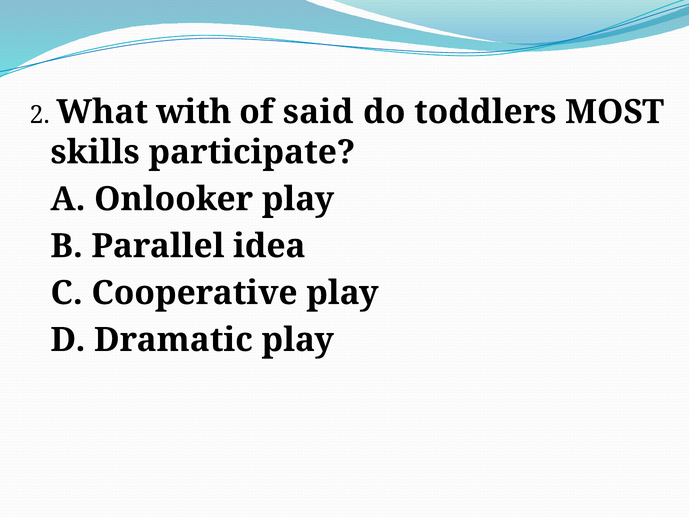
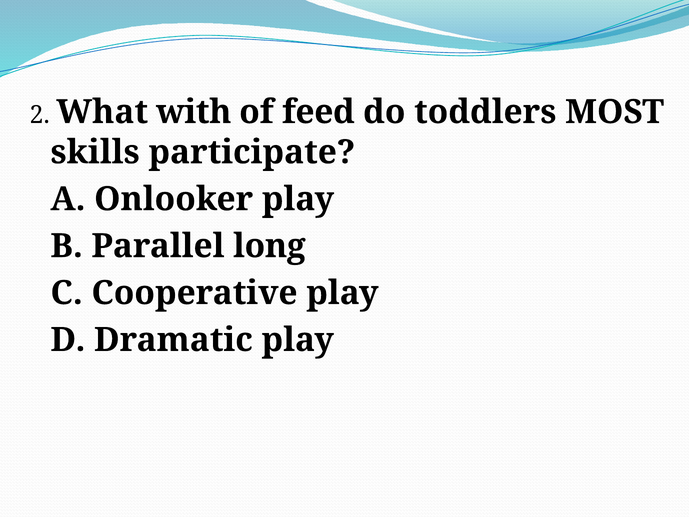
said: said -> feed (318, 112)
idea: idea -> long (269, 246)
